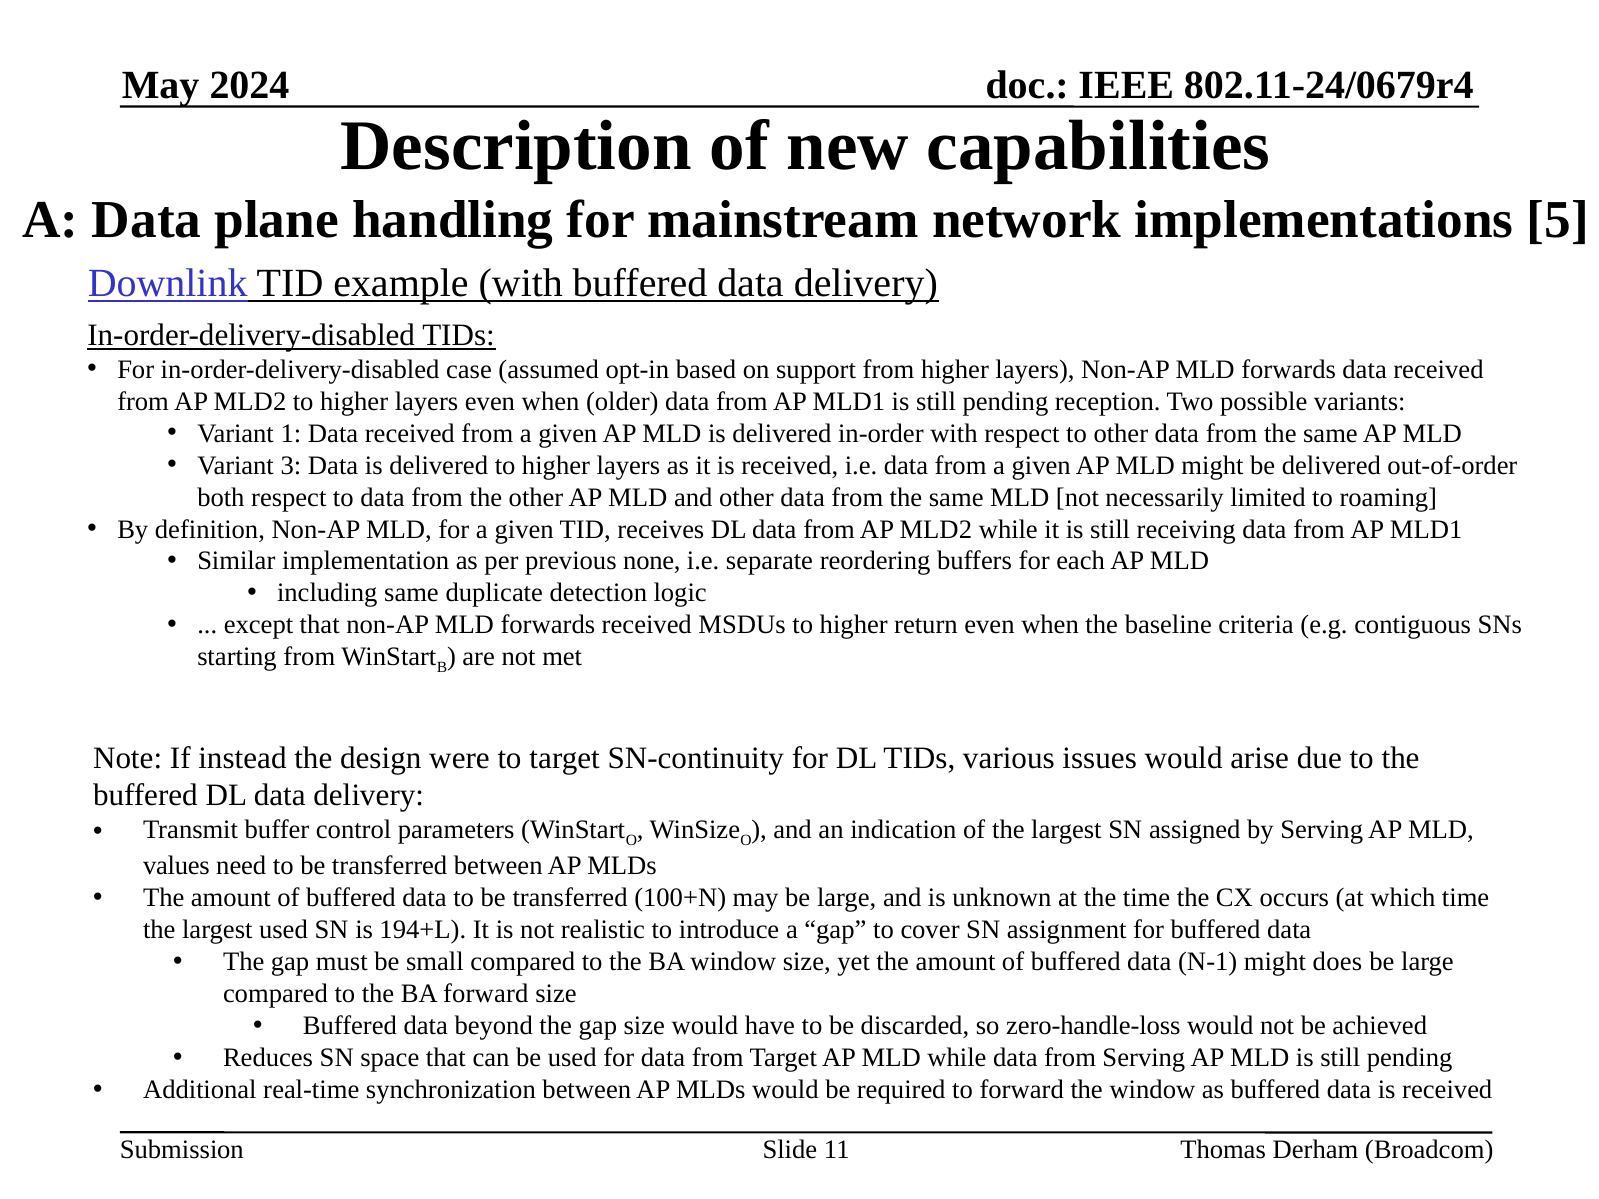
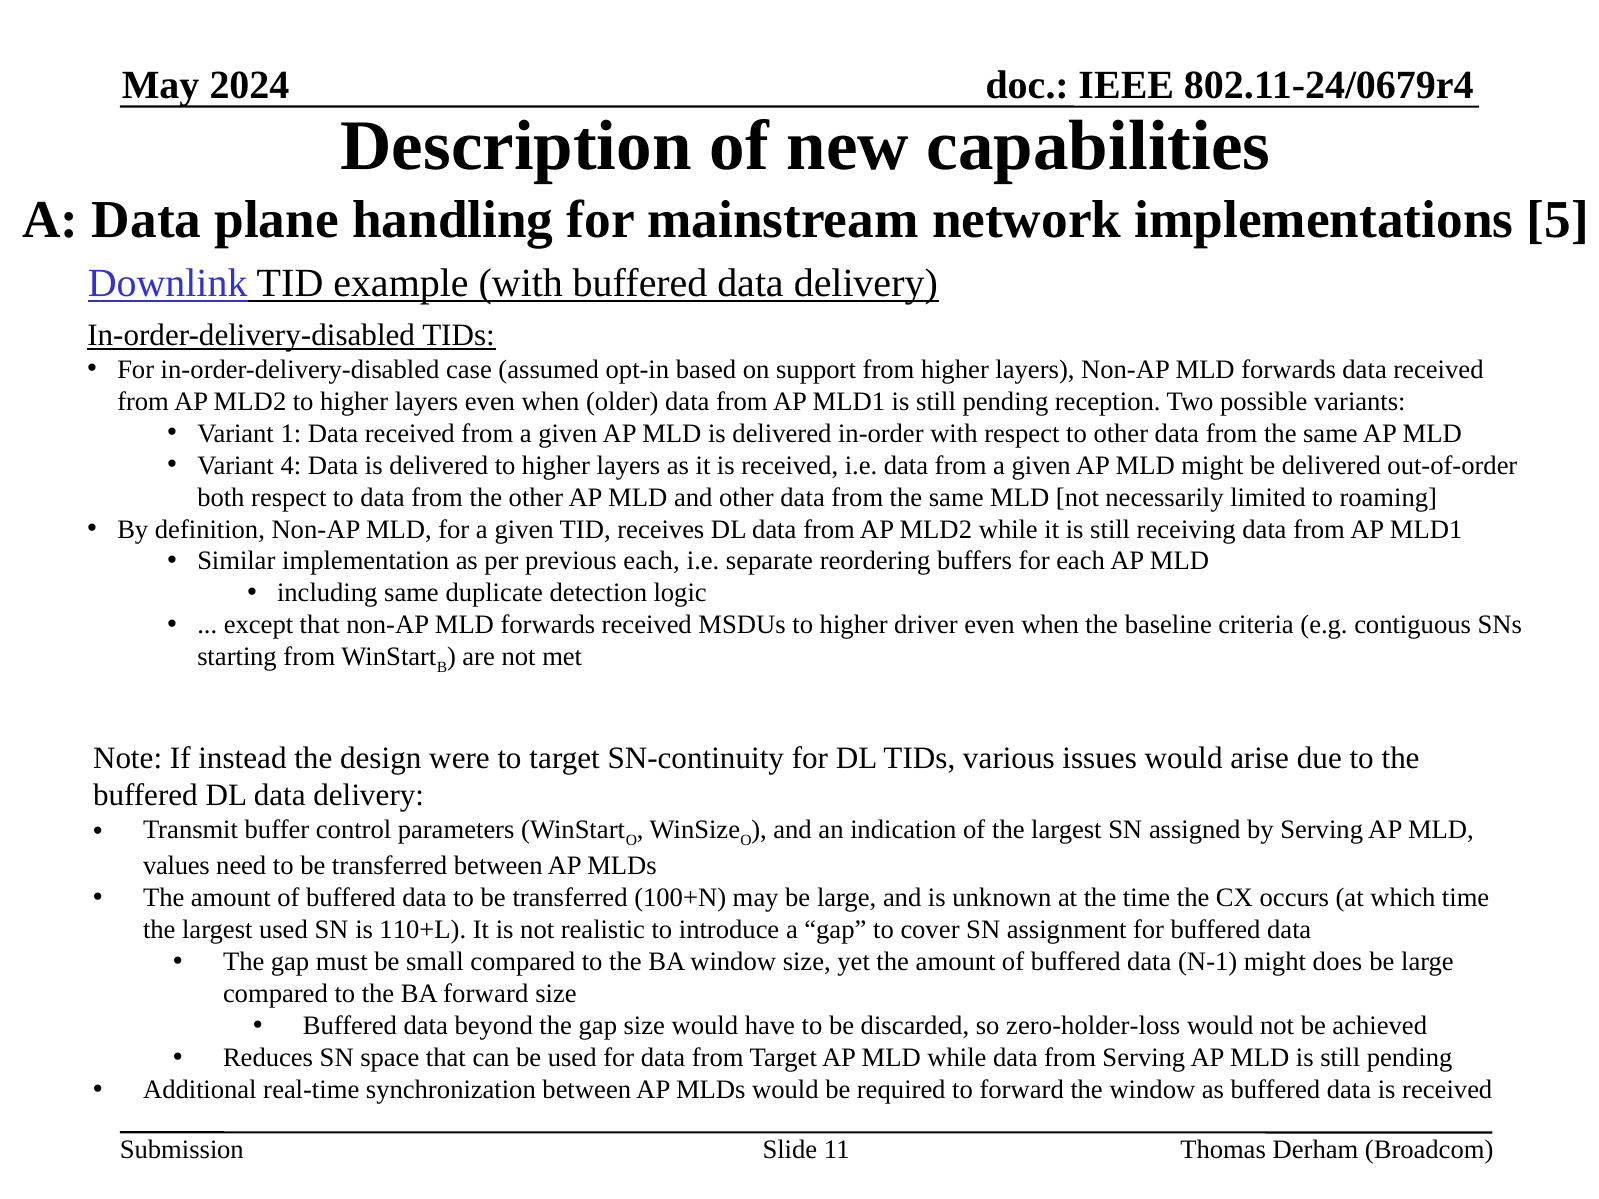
3: 3 -> 4 (291, 465)
previous none: none -> each (652, 561)
return: return -> driver (926, 625)
194+L: 194+L -> 110+L (423, 930)
zero-handle-loss: zero-handle-loss -> zero-holder-loss (1093, 1026)
